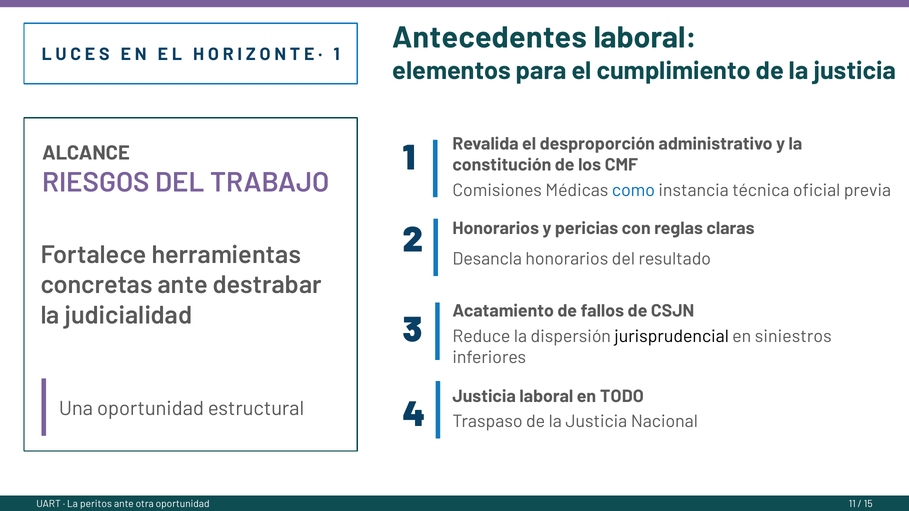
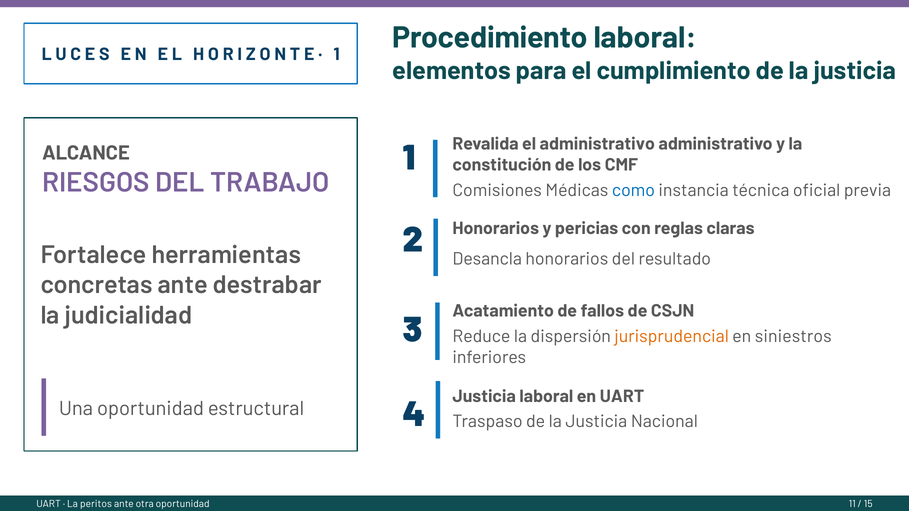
Antecedentes: Antecedentes -> Procedimiento (490, 38)
el desproporción: desproporción -> administrativo (597, 144)
jurisprudencial colour: black -> orange (672, 336)
en TODO: TODO -> UART (622, 397)
